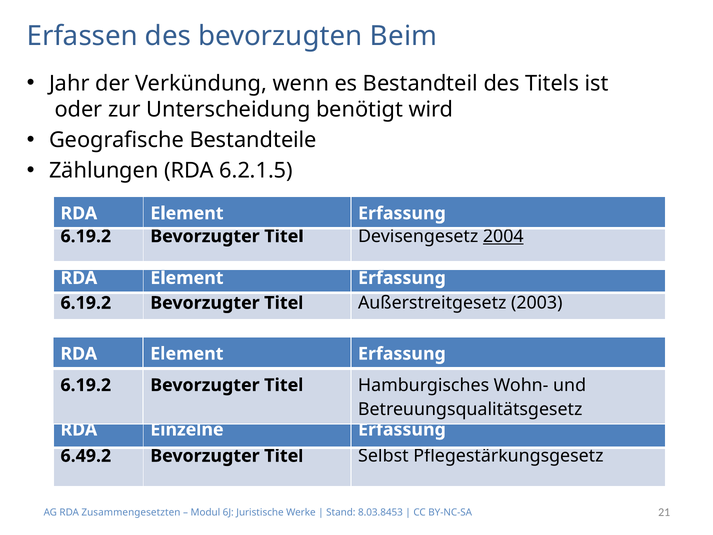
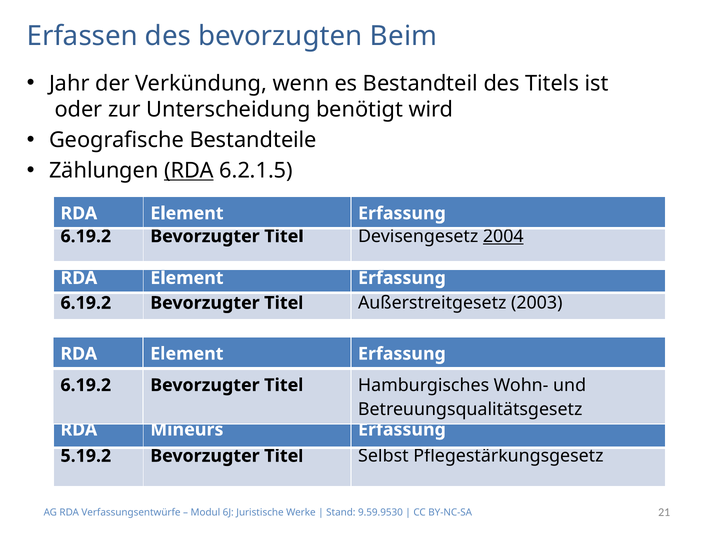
RDA underline: none -> present (189, 171)
Einzelne: Einzelne -> Mineurs (187, 429)
6.49.2: 6.49.2 -> 5.19.2 (86, 456)
Zusammengesetzten: Zusammengesetzten -> Verfassungsentwürfe (131, 512)
8.03.8453: 8.03.8453 -> 9.59.9530 (380, 512)
